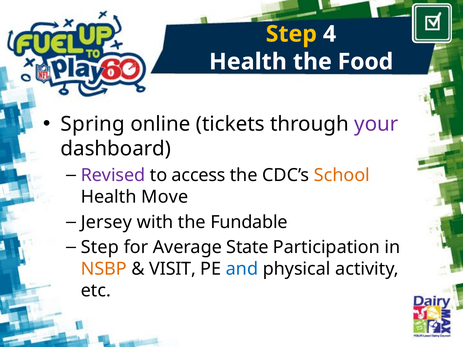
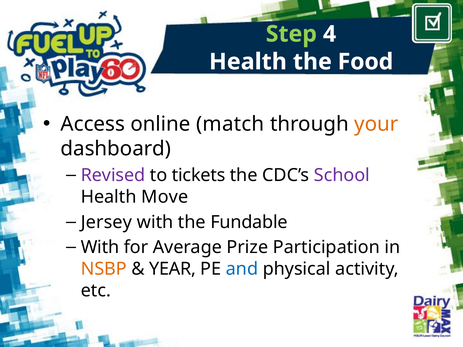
Step colour: yellow -> light green (291, 34)
Spring: Spring -> Access (93, 124)
tickets: tickets -> match (230, 124)
your colour: purple -> orange (376, 124)
access: access -> tickets (199, 175)
School colour: orange -> purple (342, 175)
Step: Step -> With (100, 247)
State: State -> Prize (247, 247)
VISIT: VISIT -> YEAR (173, 269)
